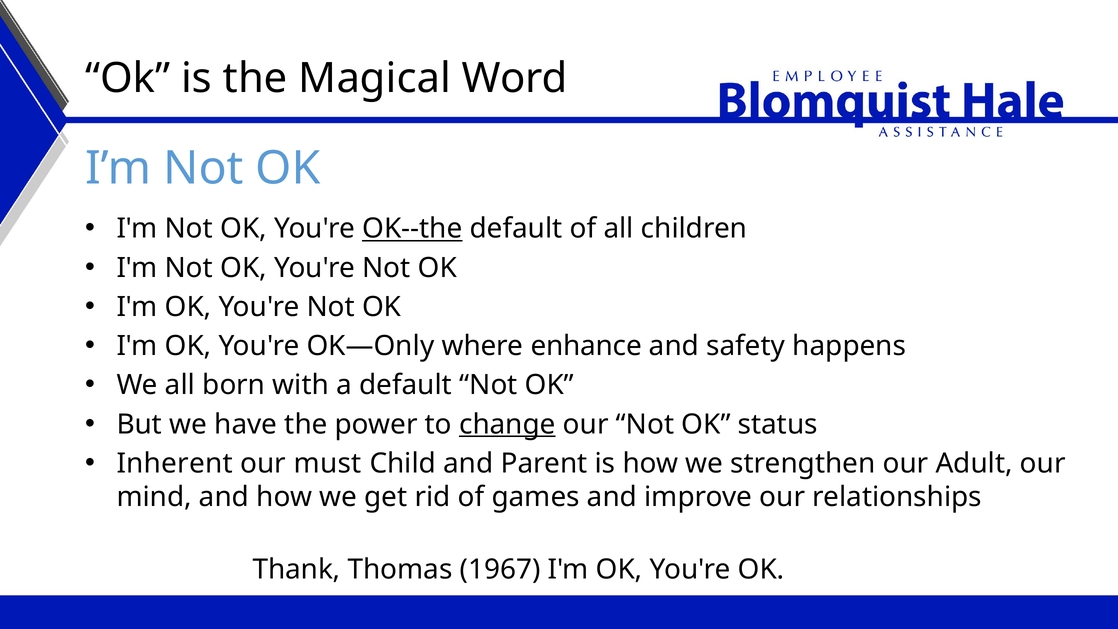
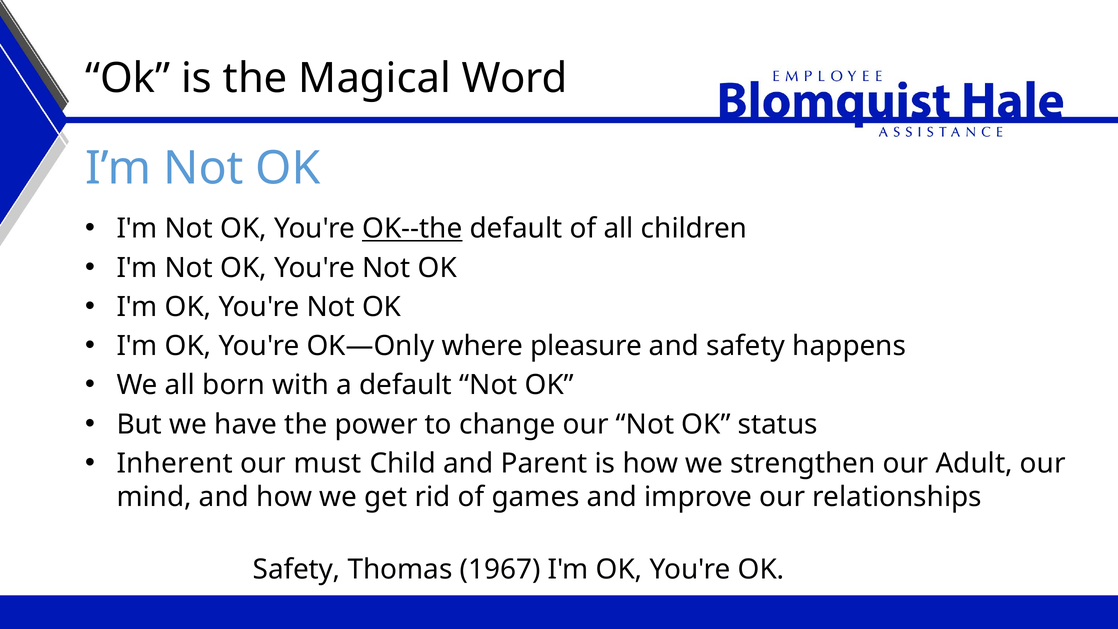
enhance: enhance -> pleasure (586, 346)
change underline: present -> none (507, 424)
Thank: Thank -> Safety (297, 570)
